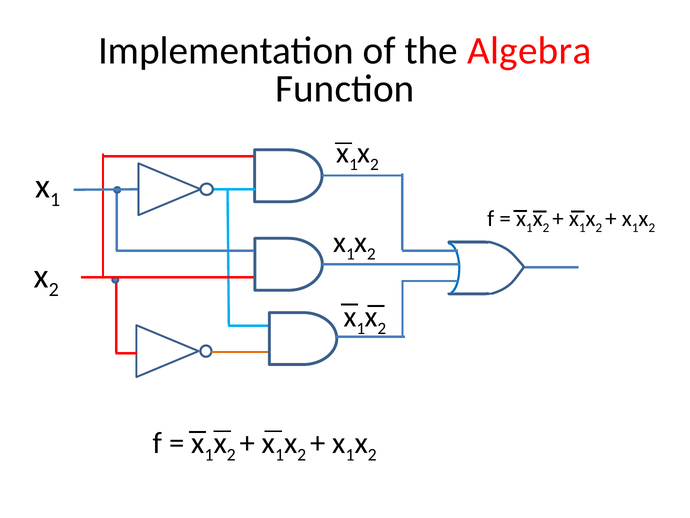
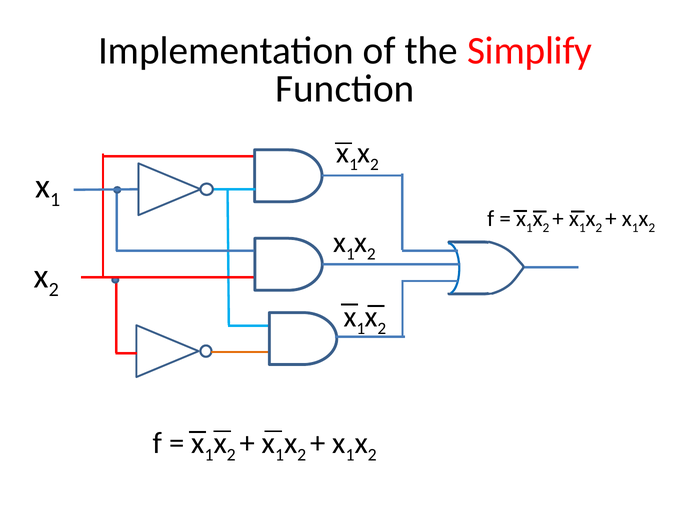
Algebra: Algebra -> Simplify (530, 51)
